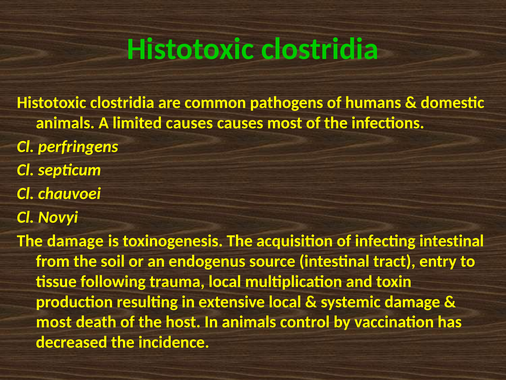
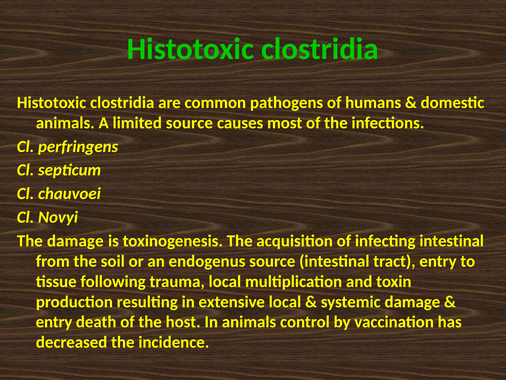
limited causes: causes -> source (189, 123)
most: most -> entry (54, 322)
